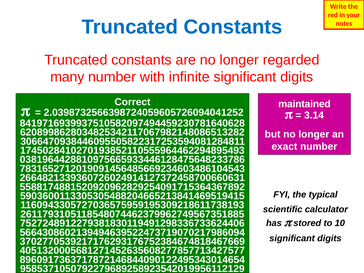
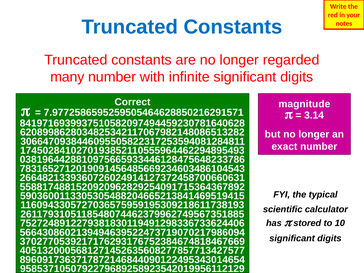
maintained: maintained -> magnitude (304, 104)
2.0398732566398724059605726094041252: 2.0398732566398724059605726094041252 -> 7.9772586595259505464628850216291571 (144, 113)
